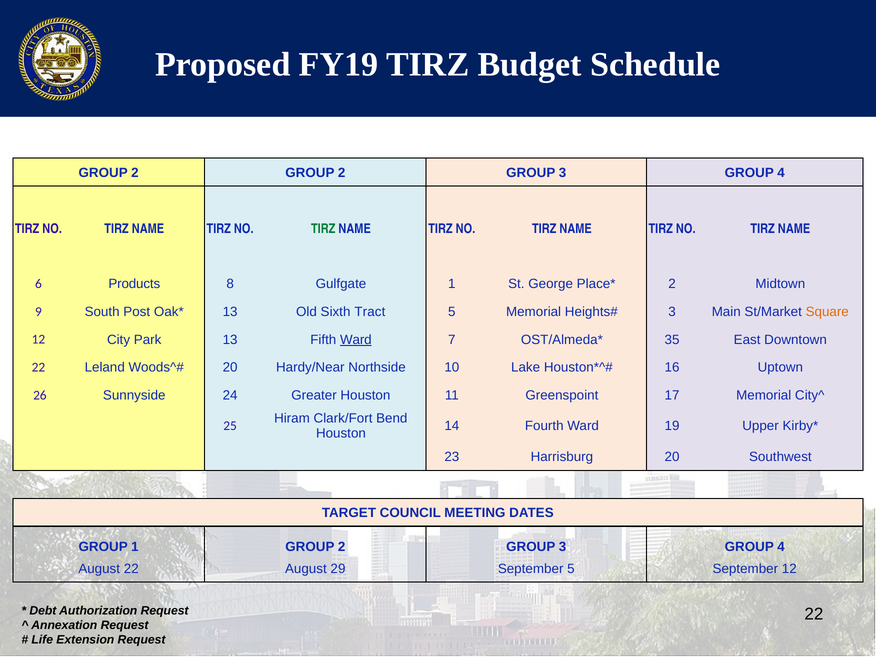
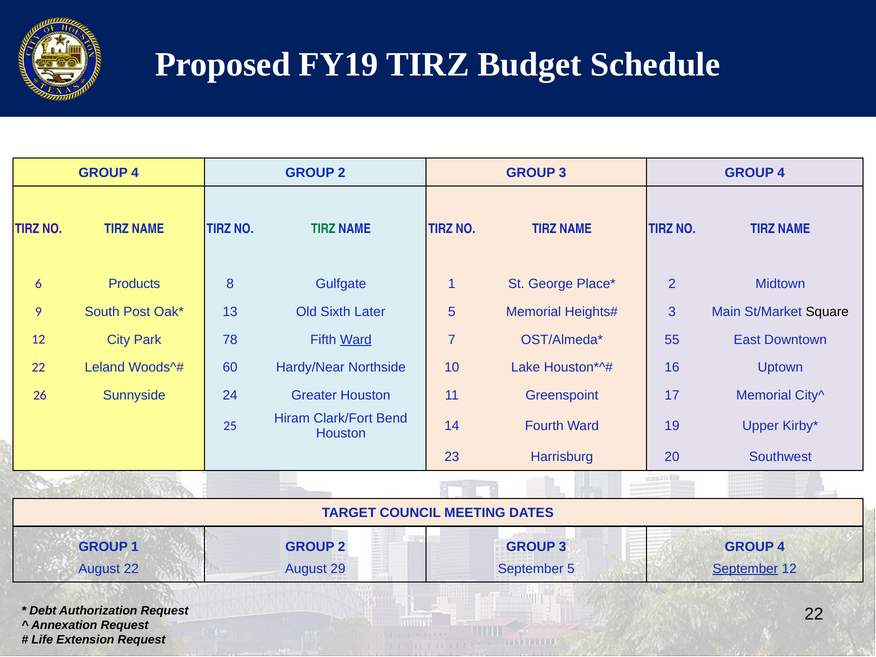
2: 2 -> 4 (135, 173)
Tract: Tract -> Later (370, 312)
Square colour: orange -> black (827, 312)
Park 13: 13 -> 78 (230, 340)
35: 35 -> 55 (672, 340)
20: 20 -> 60 (230, 367)
September underline: none -> present (745, 569)
